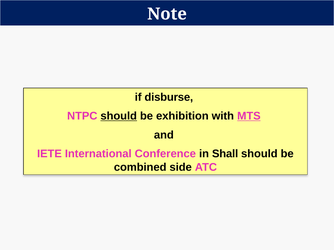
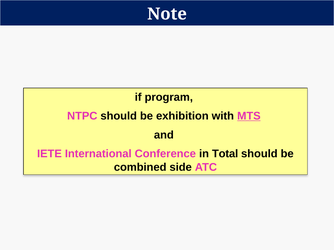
disburse: disburse -> program (169, 97)
should underline: present -> none (119, 116)
Shall: Shall -> Total (225, 154)
